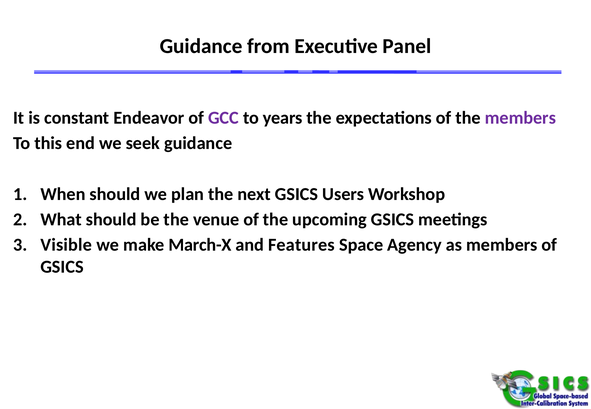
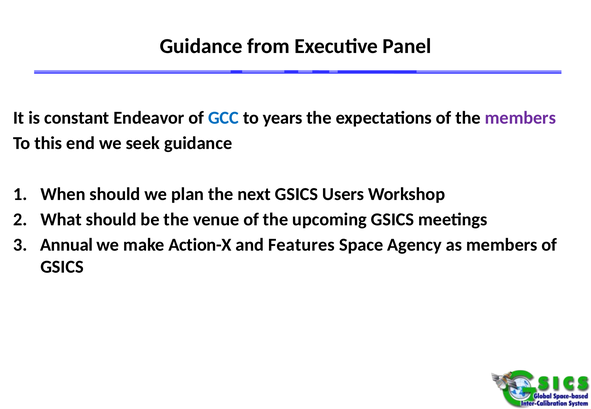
GCC colour: purple -> blue (223, 118)
Visible: Visible -> Annual (67, 245)
March-X: March-X -> Action-X (200, 245)
